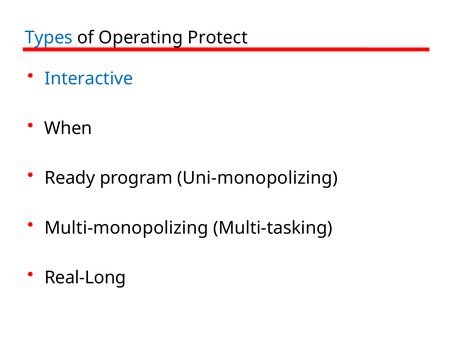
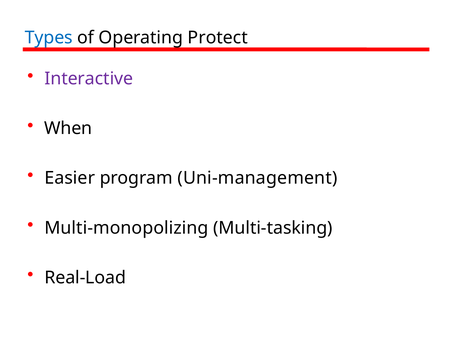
Interactive colour: blue -> purple (89, 79)
Ready: Ready -> Easier (70, 178)
Uni-monopolizing: Uni-monopolizing -> Uni-management (257, 178)
Real-Long: Real-Long -> Real-Load (85, 278)
